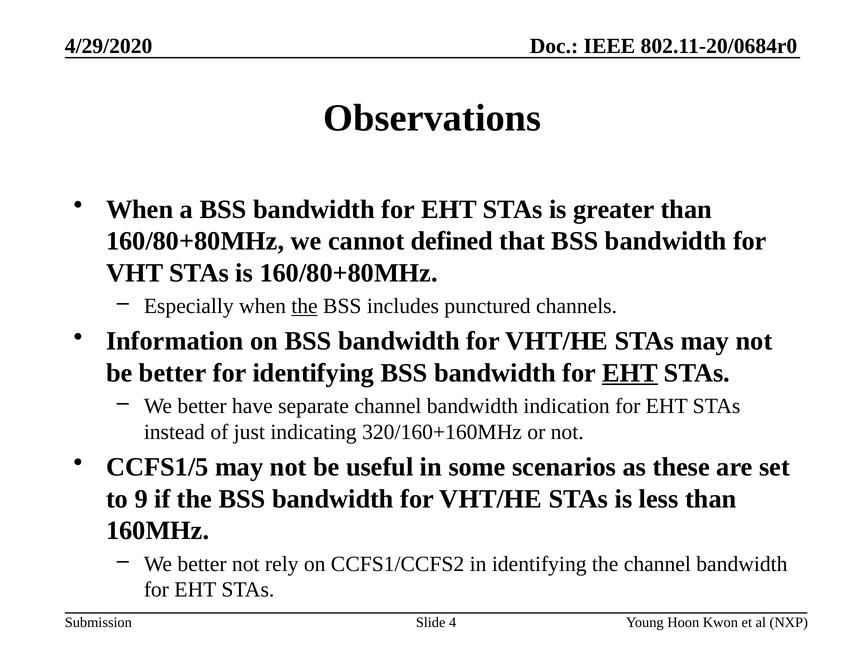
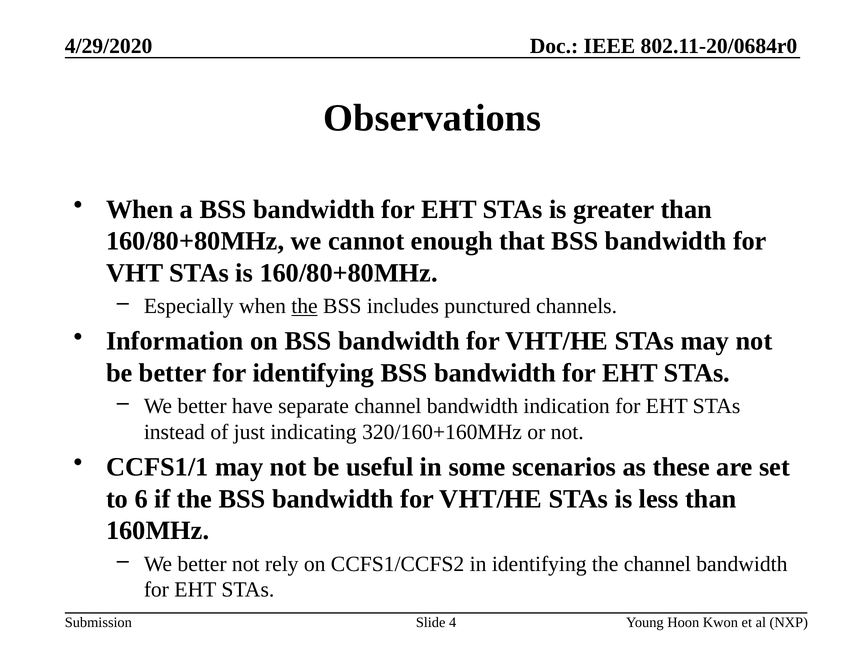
defined: defined -> enough (452, 241)
EHT underline: present -> none (630, 373)
CCFS1/5: CCFS1/5 -> CCFS1/1 (157, 467)
9: 9 -> 6 (141, 499)
